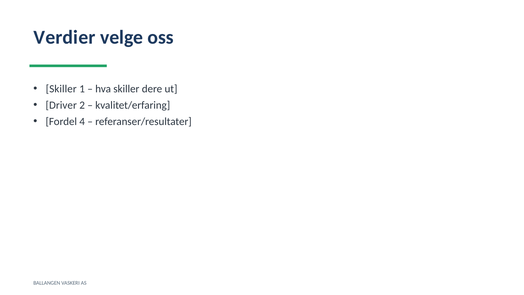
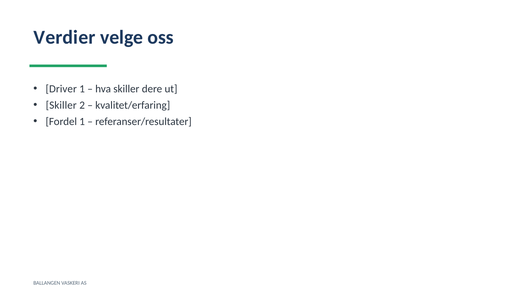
Skiller: Skiller -> Driver (61, 89)
Driver: Driver -> Skiller (61, 105)
Fordel 4: 4 -> 1 (82, 122)
